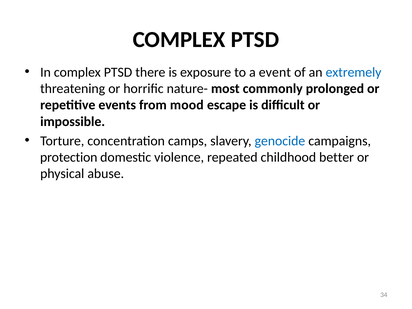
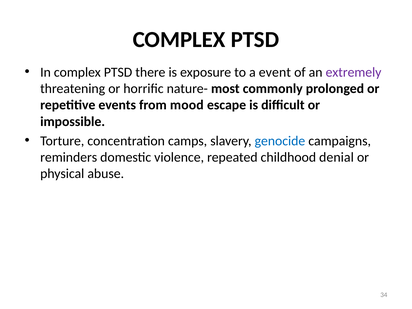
extremely colour: blue -> purple (354, 72)
protection: protection -> reminders (69, 157)
better: better -> denial (336, 157)
